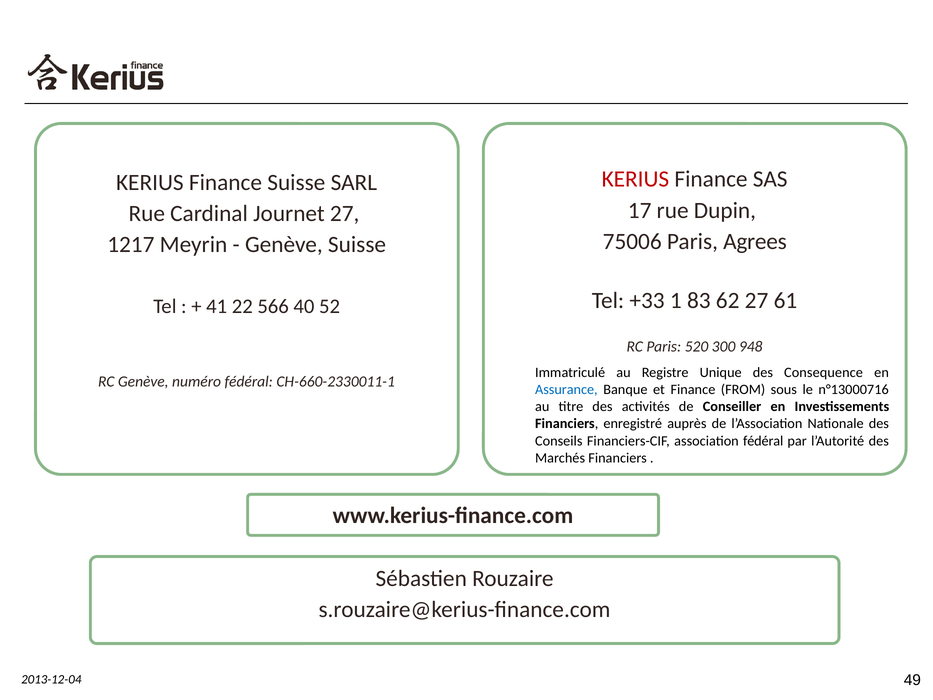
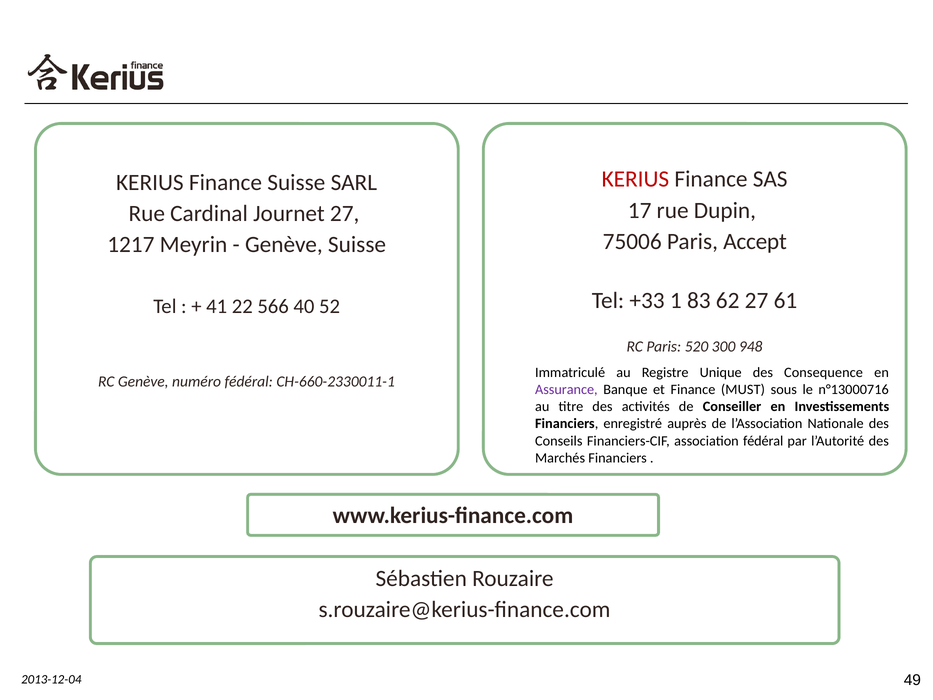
Agrees: Agrees -> Accept (755, 241)
Assurance colour: blue -> purple (566, 389)
FROM: FROM -> MUST (743, 389)
